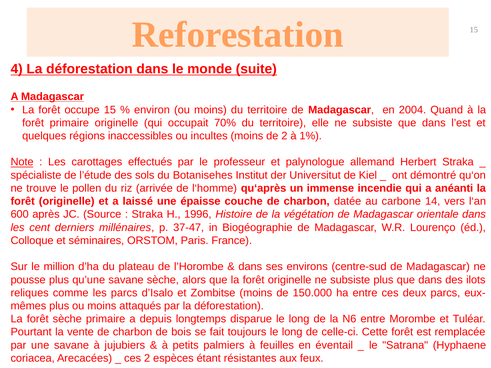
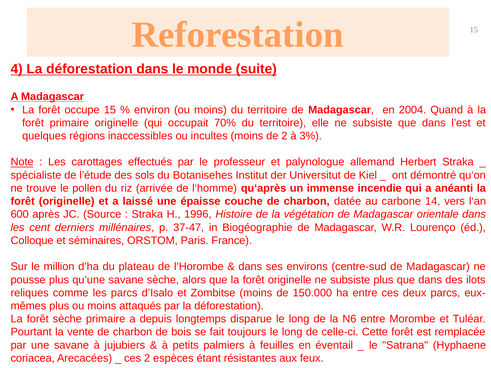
1%: 1% -> 3% (311, 136)
